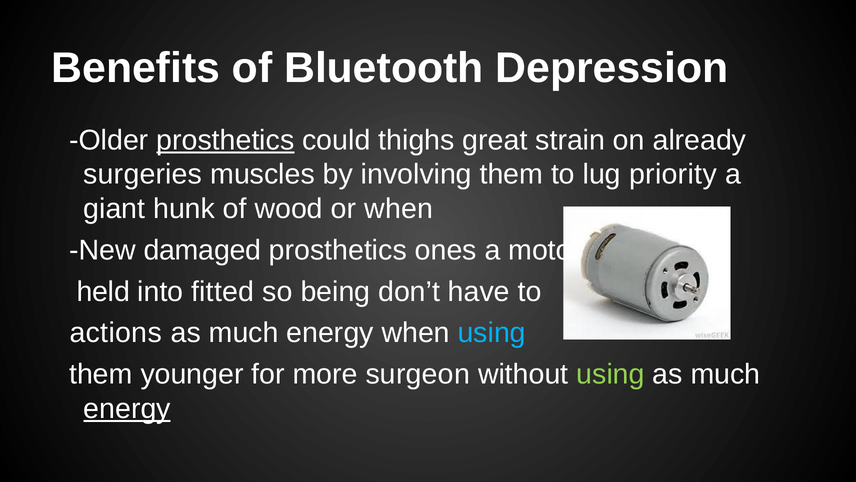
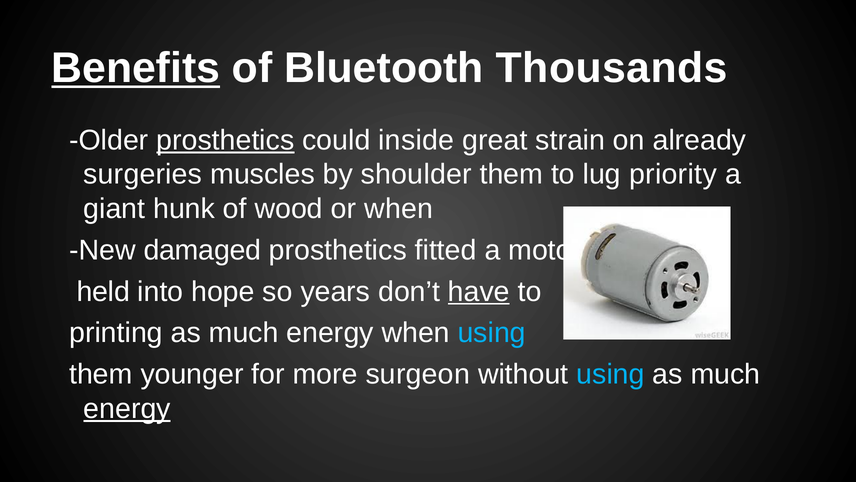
Benefits underline: none -> present (136, 68)
Depression: Depression -> Thousands (612, 68)
thighs: thighs -> inside (416, 140)
involving: involving -> shoulder (416, 174)
ones: ones -> fitted (446, 250)
fitted: fitted -> hope (223, 291)
being: being -> years (335, 291)
have underline: none -> present (479, 291)
actions: actions -> printing (116, 333)
using colour: light green -> light blue (611, 374)
